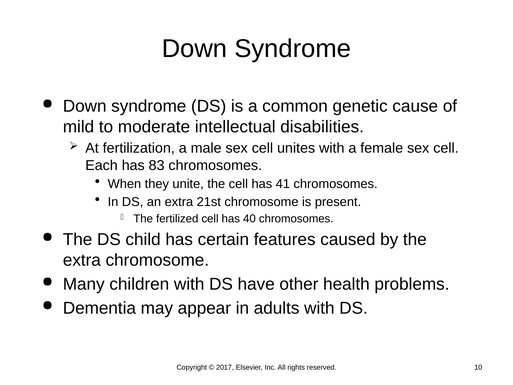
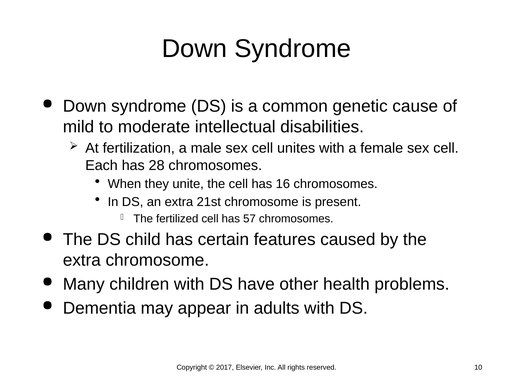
83: 83 -> 28 (157, 165)
41: 41 -> 16 (283, 184)
40: 40 -> 57 (249, 219)
